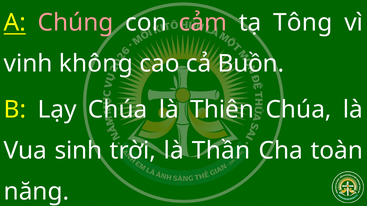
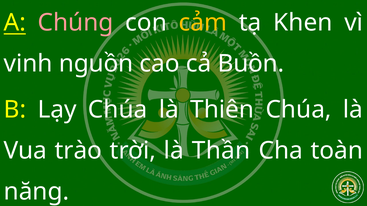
cảm colour: pink -> yellow (203, 23)
Tông: Tông -> Khen (303, 23)
không: không -> nguồn (96, 64)
sinh: sinh -> trào (78, 151)
